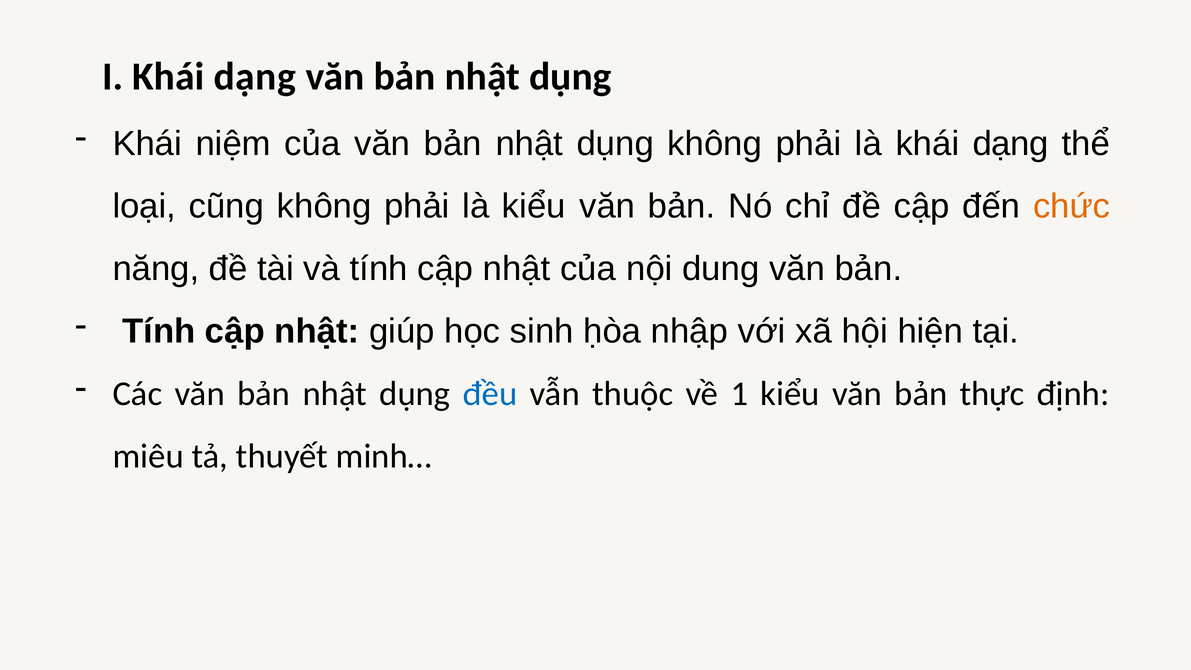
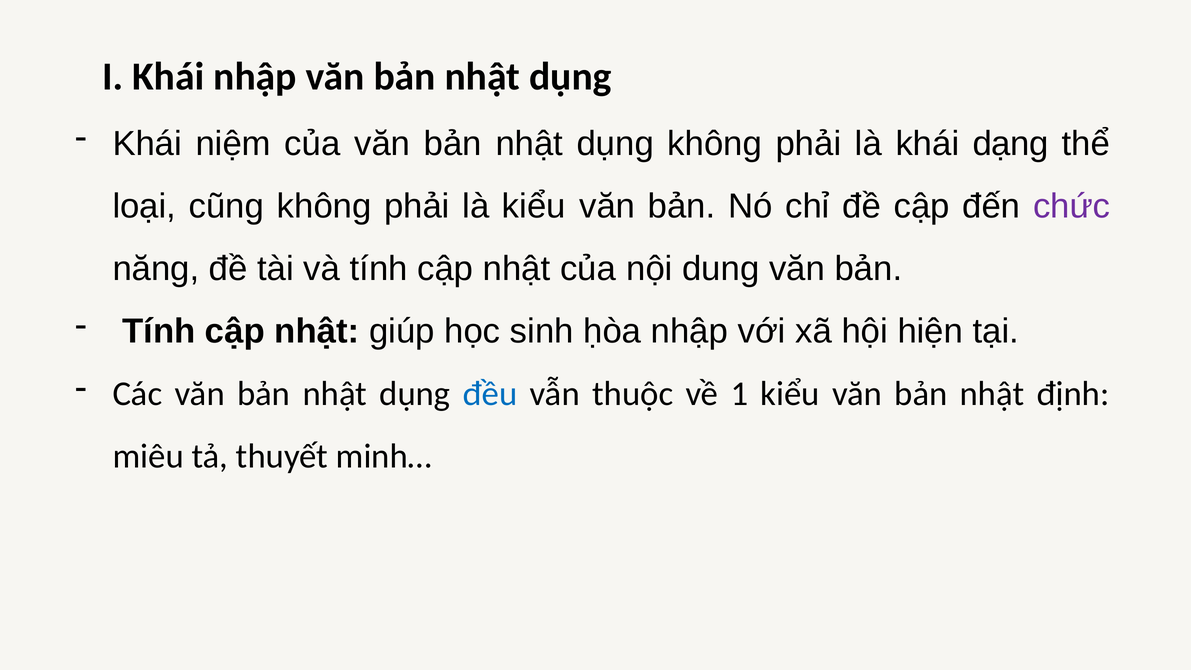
I Khái dạng: dạng -> nhập (255, 77)
chức colour: orange -> purple (1072, 206)
kiểu văn bản thực: thực -> nhật (992, 394)
